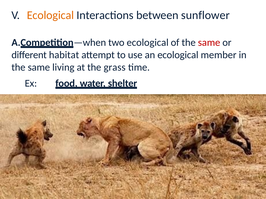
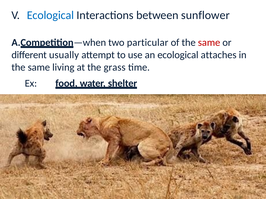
Ecological colour: orange -> blue (50, 15)
two ecological: ecological -> particular (148, 43)
habitat: habitat -> usually (64, 55)
member: member -> attaches (219, 55)
